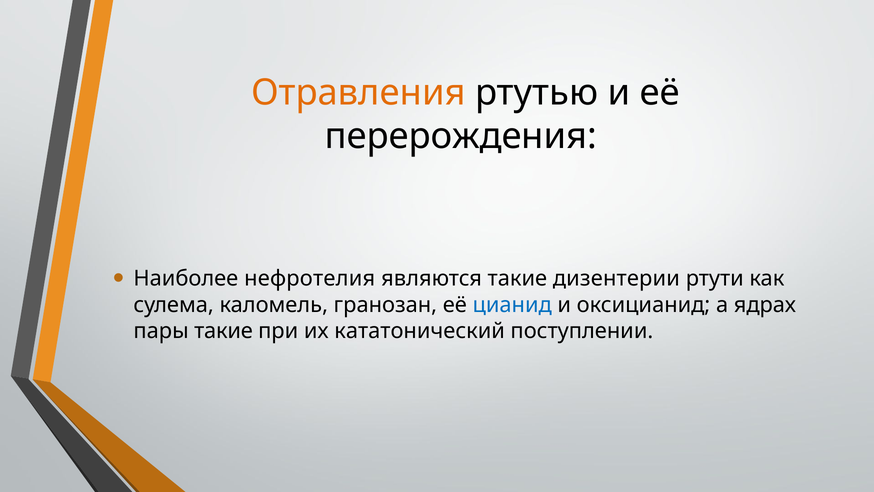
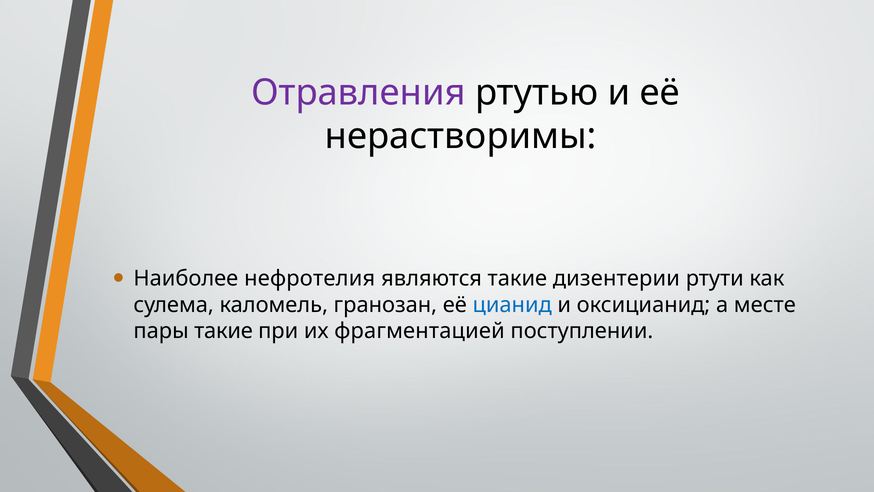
Отравления colour: orange -> purple (358, 93)
перерождения: перерождения -> нерастворимы (461, 136)
ядрах: ядрах -> месте (765, 305)
кататонический: кататонический -> фрагментацией (420, 331)
